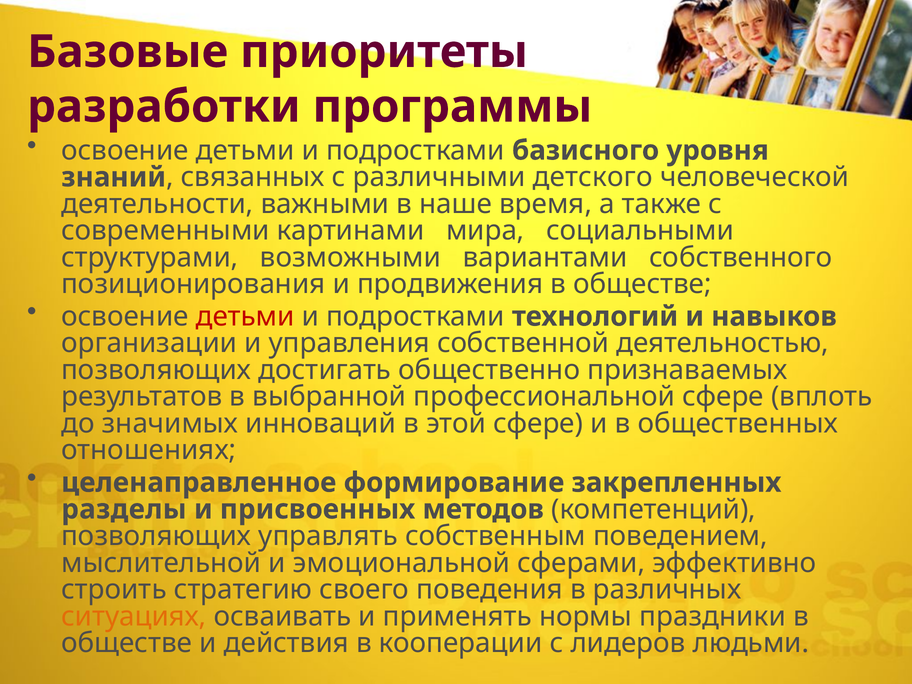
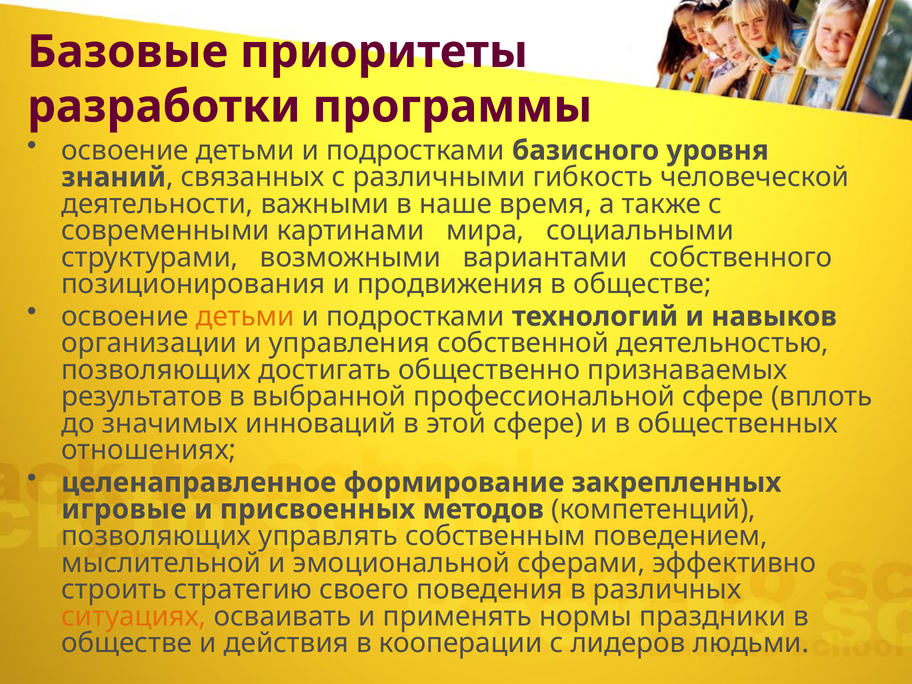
детского: детского -> гибкость (593, 177)
детьми colour: red -> orange (245, 317)
разделы: разделы -> игровые (124, 509)
